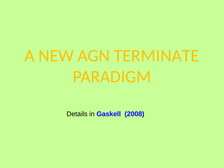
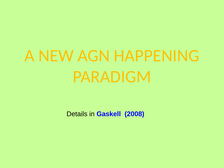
TERMINATE: TERMINATE -> HAPPENING (157, 56)
